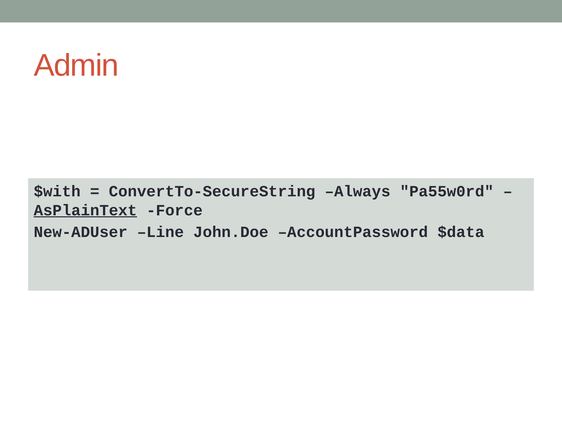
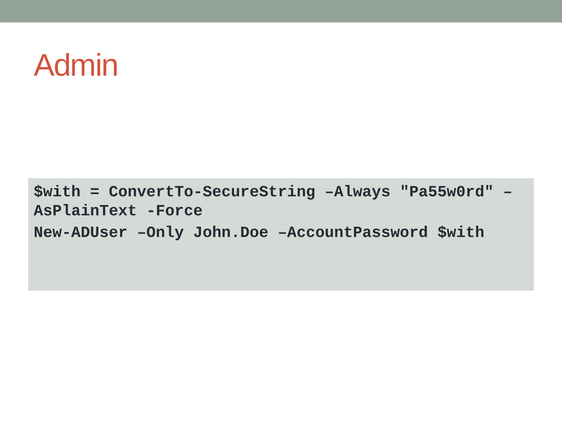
AsPlainText underline: present -> none (85, 210)
Line: Line -> Only (160, 232)
AccountPassword $data: $data -> $with (461, 232)
